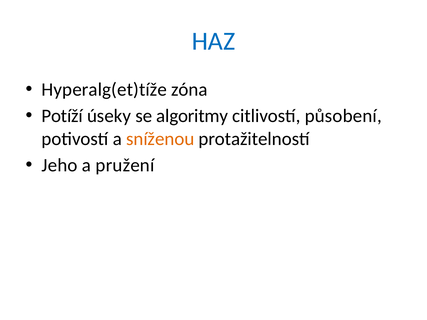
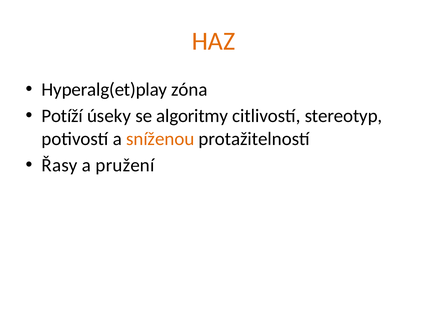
HAZ colour: blue -> orange (213, 41)
Hyperalg(et)tíže: Hyperalg(et)tíže -> Hyperalg(et)play (104, 90)
působení: působení -> stereotyp (343, 116)
Jeho: Jeho -> Řasy (60, 166)
